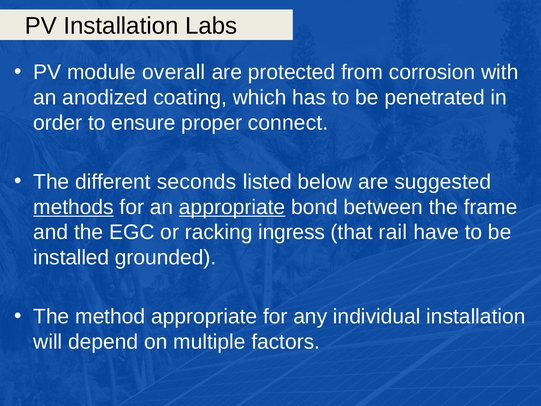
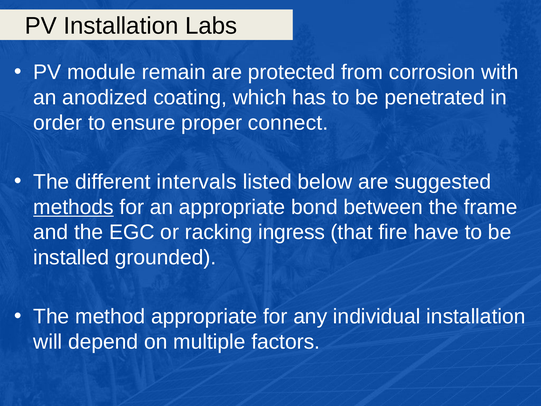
overall: overall -> remain (174, 72)
seconds: seconds -> intervals (197, 182)
appropriate underline: present -> none (232, 207)
rail: rail -> fire (393, 232)
